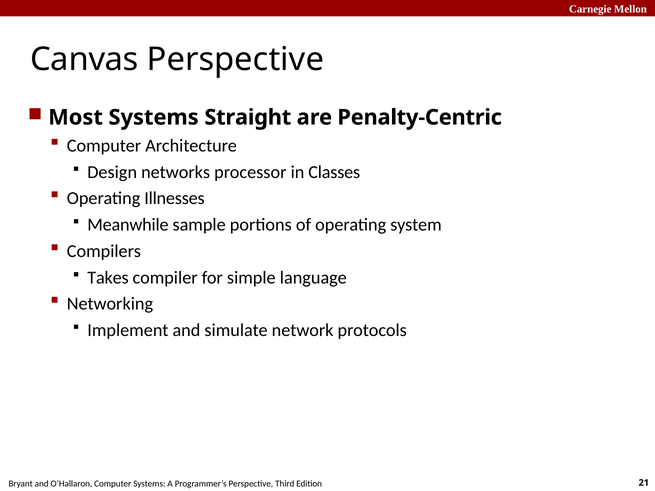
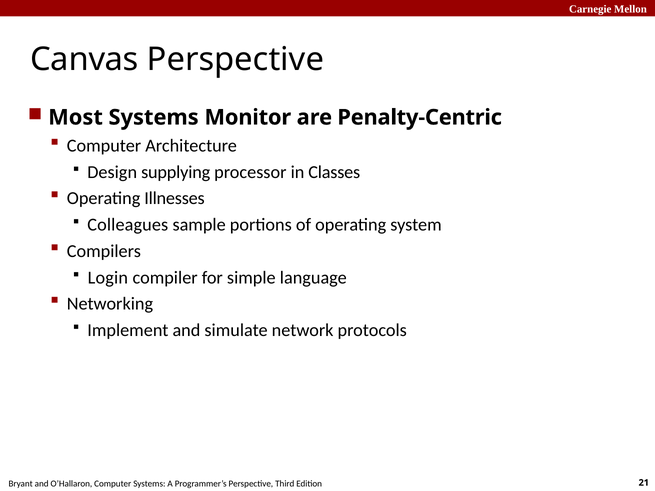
Straight: Straight -> Monitor (248, 117)
networks: networks -> supplying (176, 172)
Meanwhile: Meanwhile -> Colleagues (128, 225)
Takes: Takes -> Login (108, 278)
